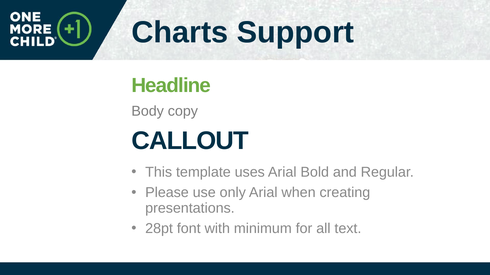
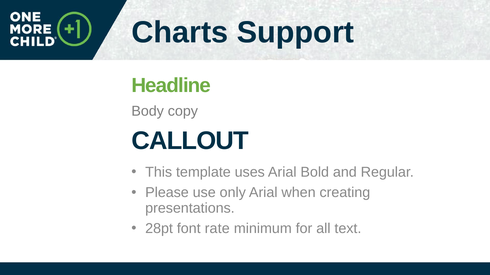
with: with -> rate (217, 229)
